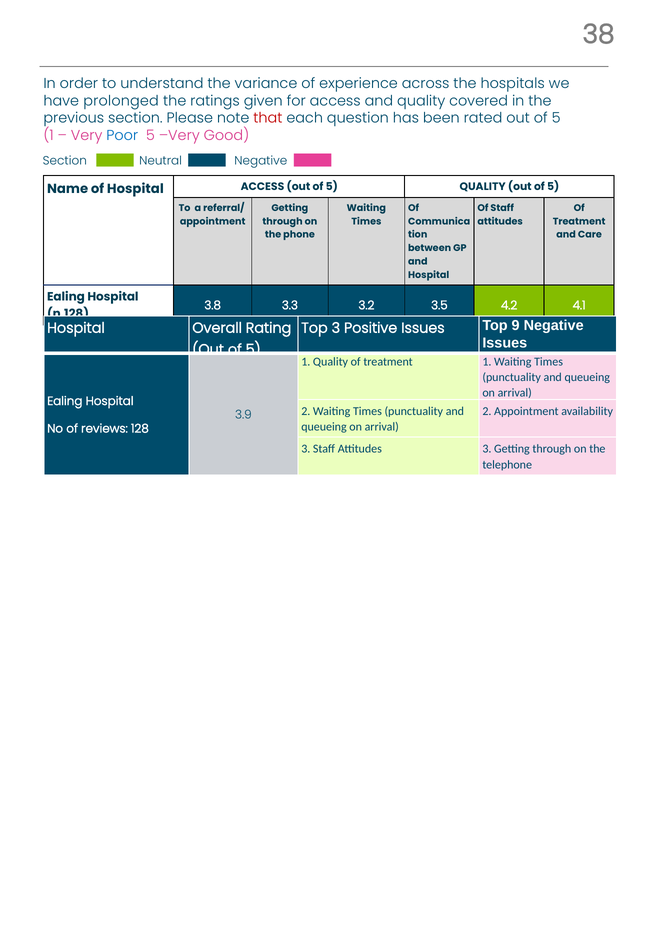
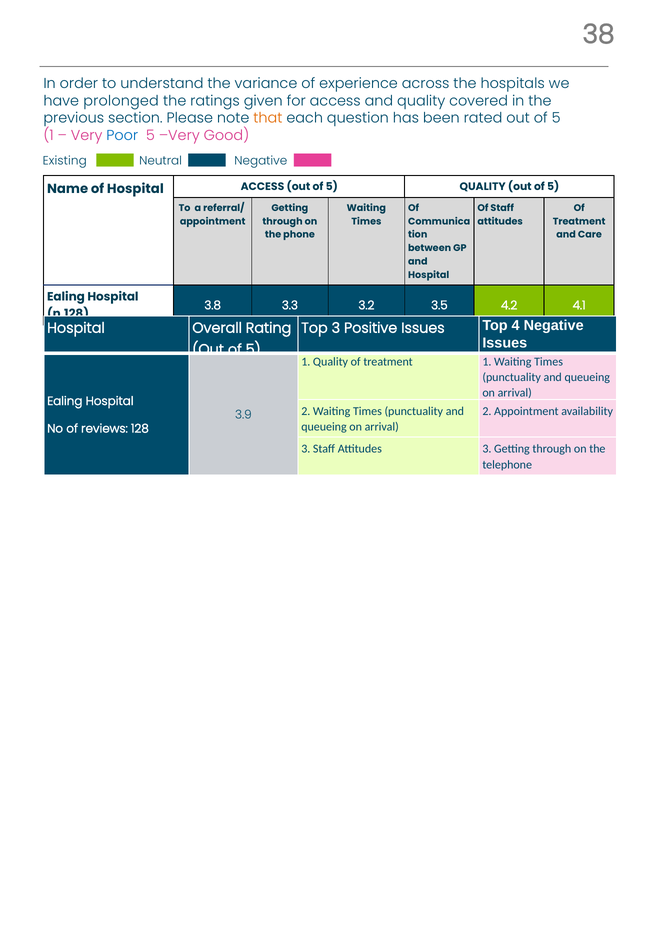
that colour: red -> orange (268, 118)
Section: Section -> Existing (65, 161)
9: 9 -> 4 (516, 326)
